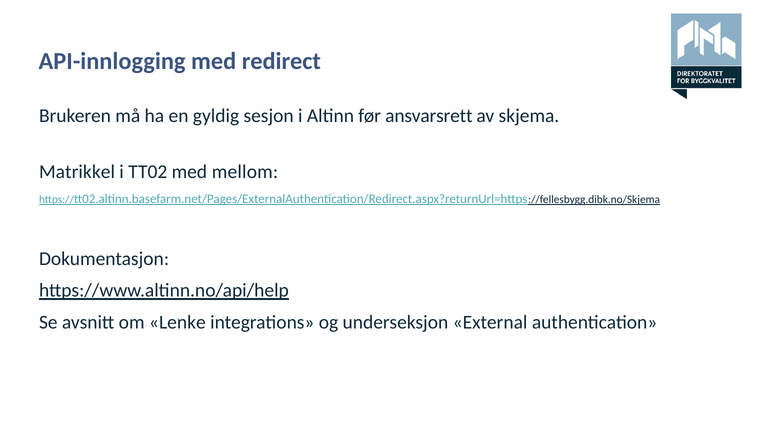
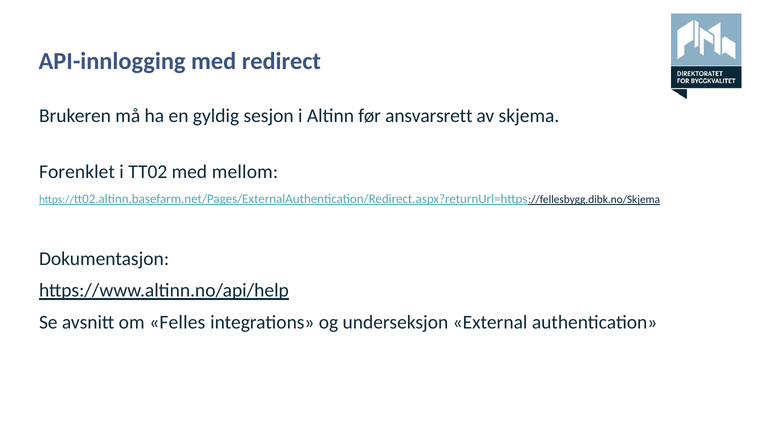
Matrikkel: Matrikkel -> Forenklet (77, 172)
Lenke: Lenke -> Felles (177, 322)
